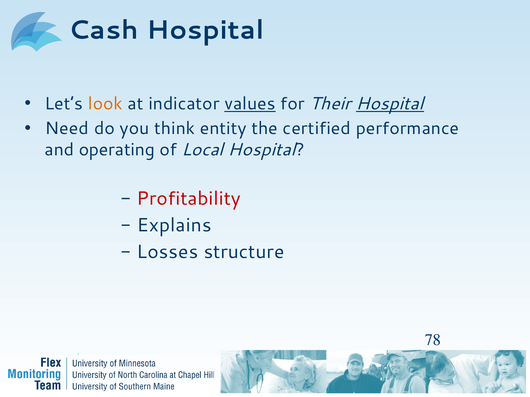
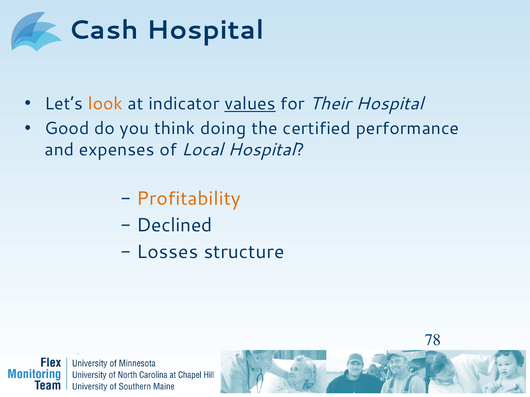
Hospital underline: present -> none (390, 104)
Need: Need -> Good (67, 129)
entity: entity -> doing (223, 129)
operating: operating -> expenses (117, 150)
Profitability colour: red -> orange (189, 199)
Explains: Explains -> Declined (174, 225)
